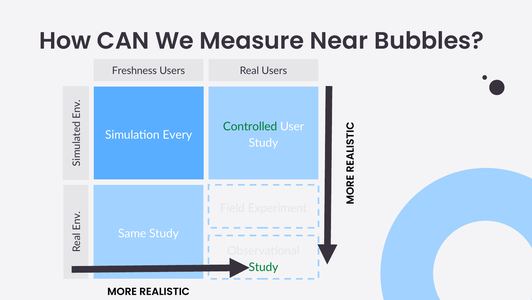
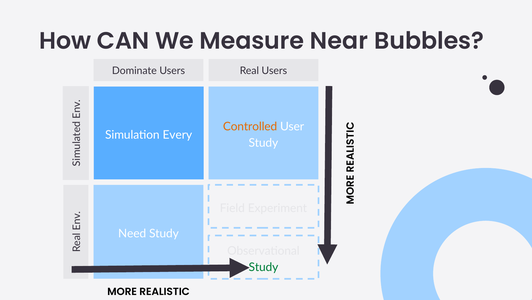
Freshness: Freshness -> Dominate (134, 71)
Controlled colour: green -> orange (250, 126)
Same: Same -> Need (132, 233)
